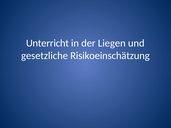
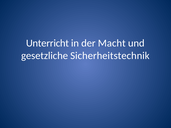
Liegen: Liegen -> Macht (112, 43)
Risikoeinschätzung: Risikoeinschätzung -> Sicherheitstechnik (110, 56)
